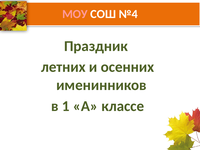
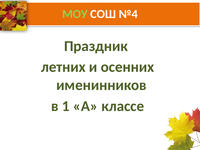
МОУ colour: pink -> light green (75, 14)
